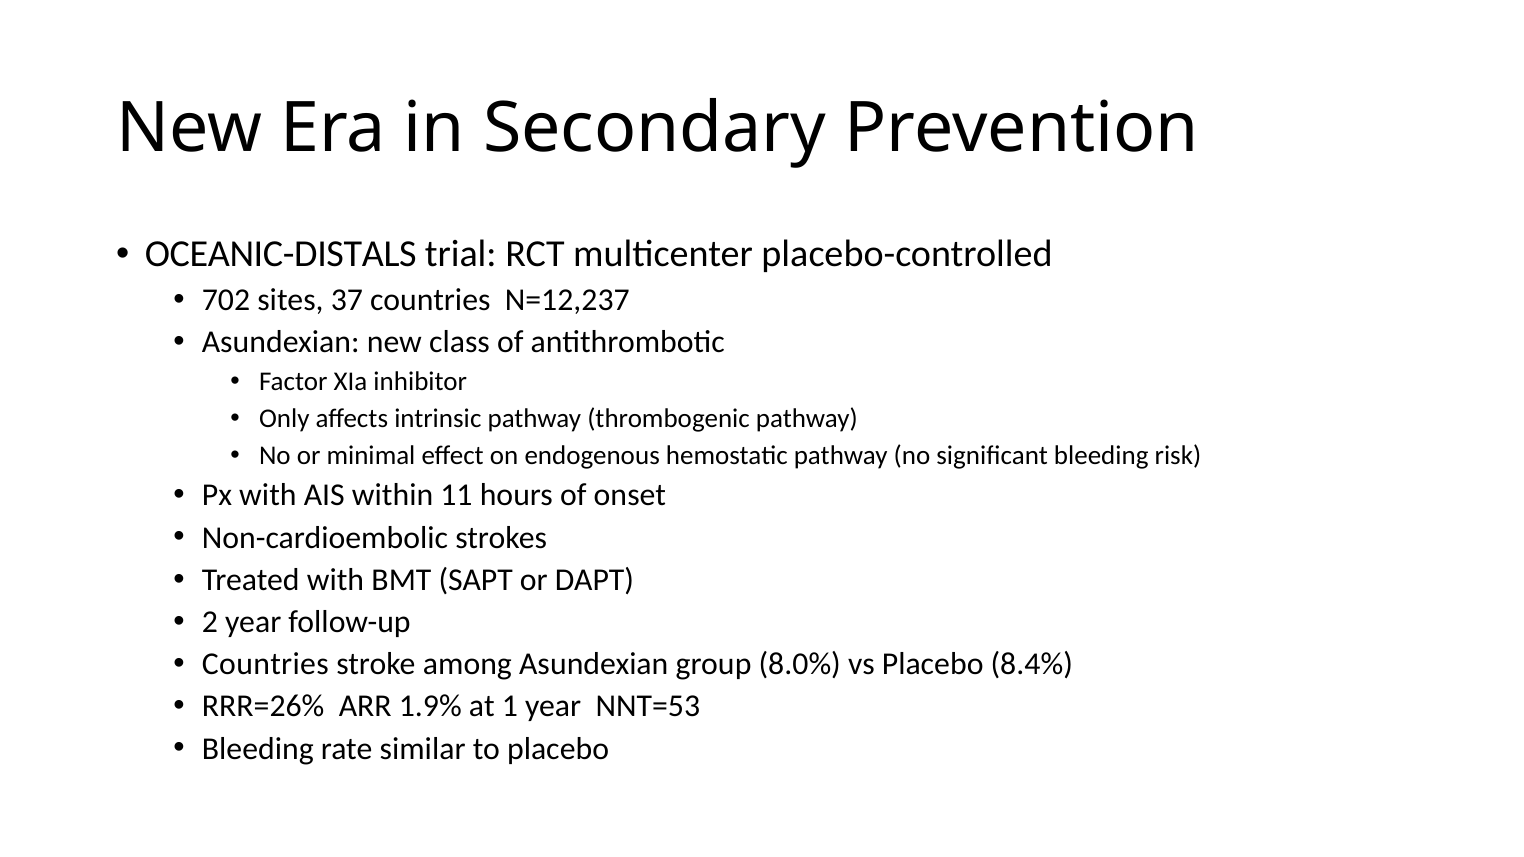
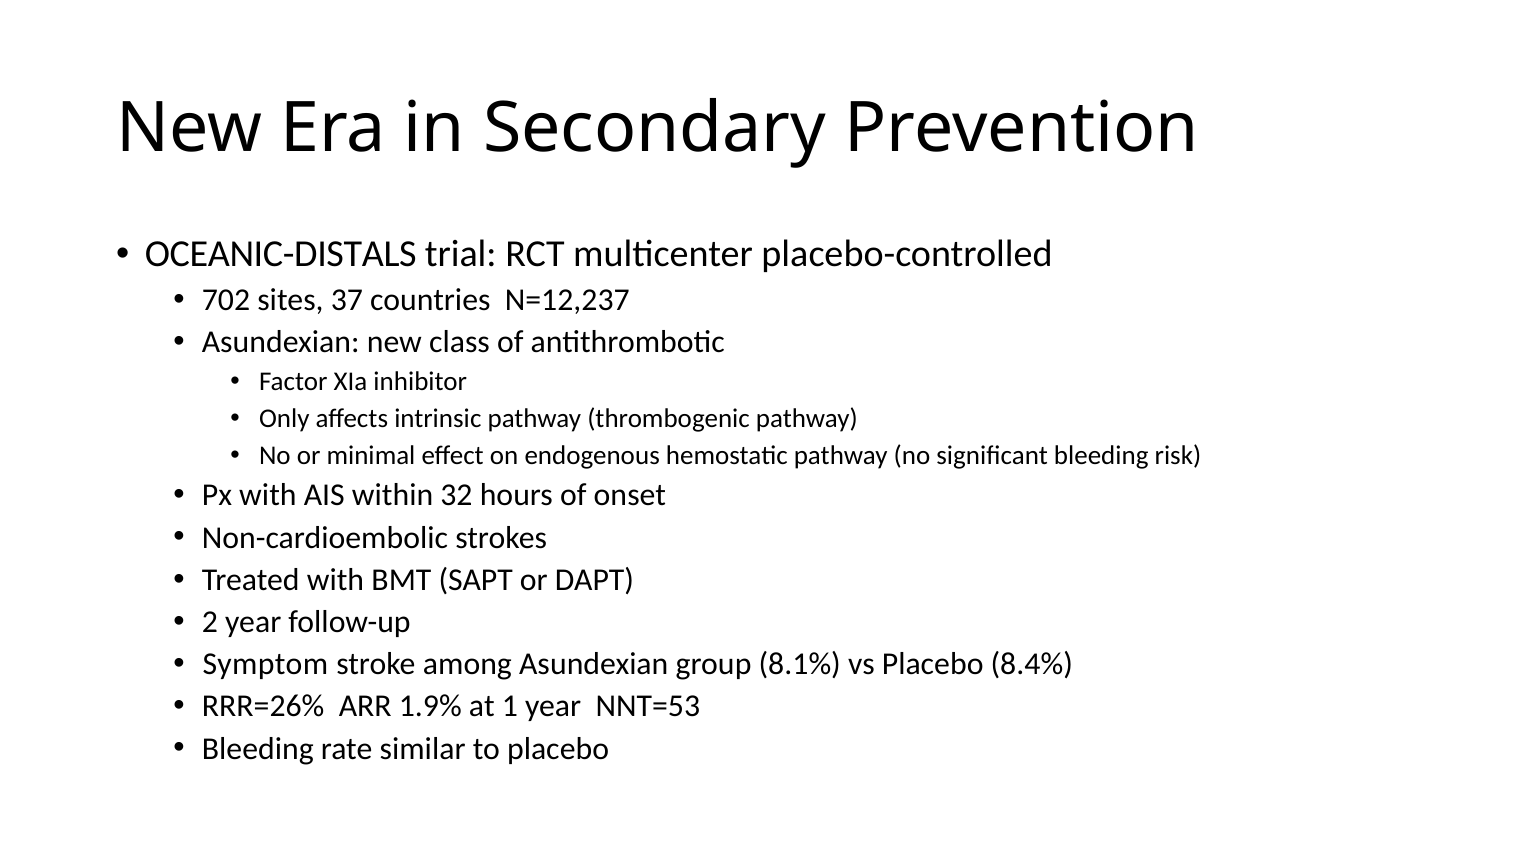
11: 11 -> 32 (456, 496)
Countries: Countries -> Symptom (265, 664)
8.0%: 8.0% -> 8.1% (800, 664)
